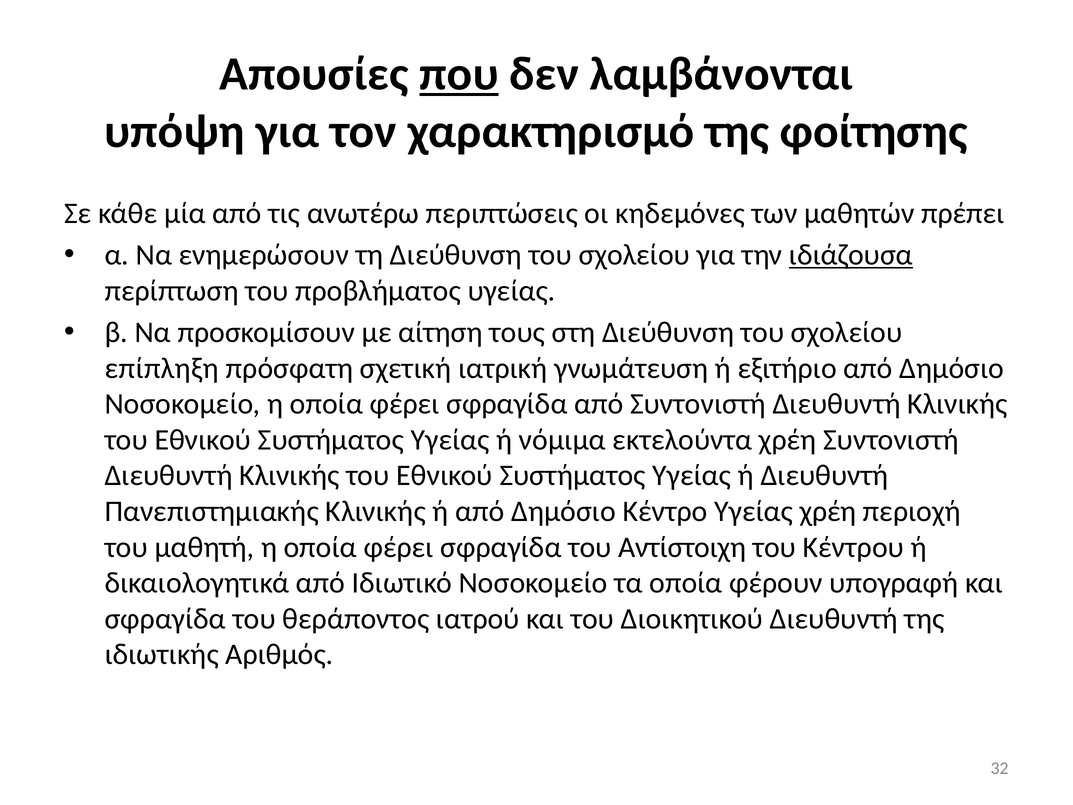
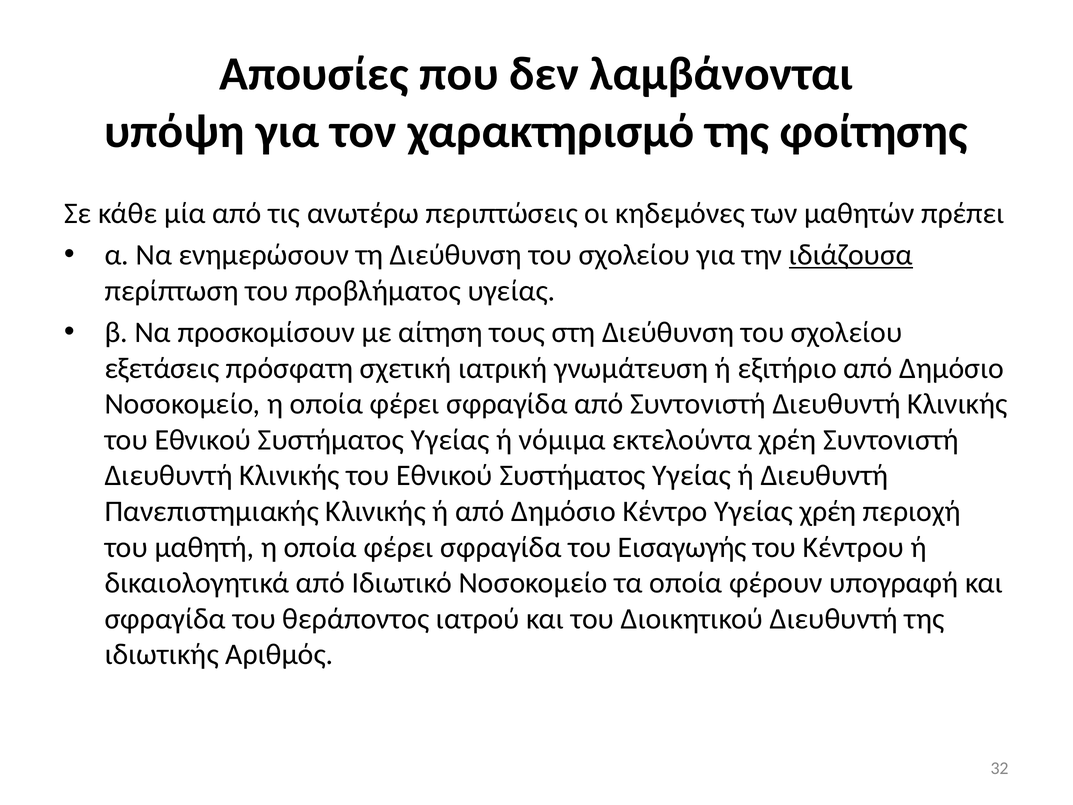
που underline: present -> none (459, 74)
επίπληξη: επίπληξη -> εξετάσεις (162, 368)
Αντίστοιχη: Αντίστοιχη -> Εισαγωγής (682, 547)
